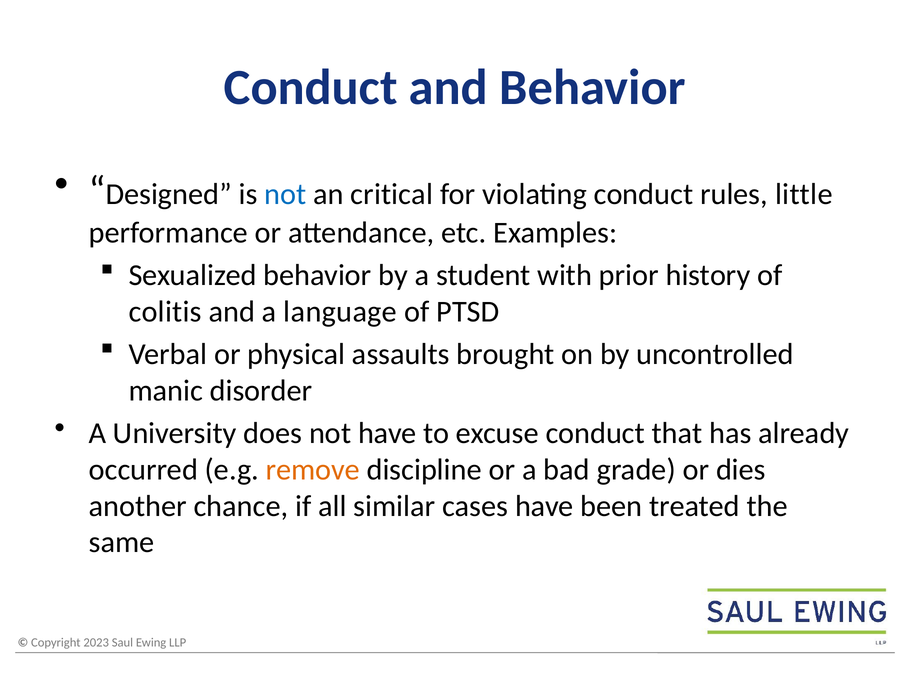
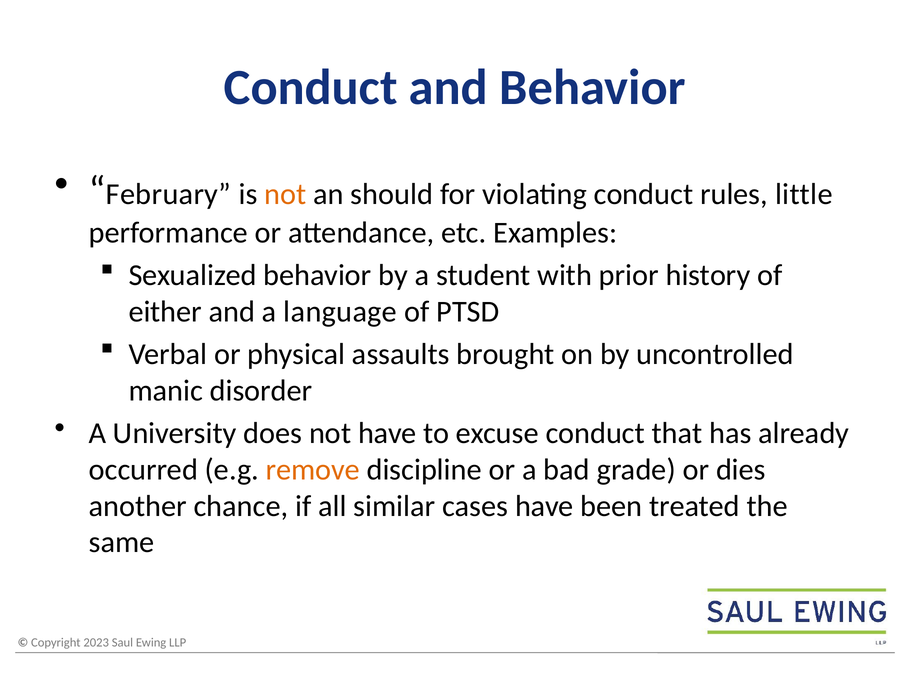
Designed: Designed -> February (168, 194)
not colour: blue -> orange (285, 194)
critical: critical -> should (392, 194)
colitis: colitis -> either (165, 312)
